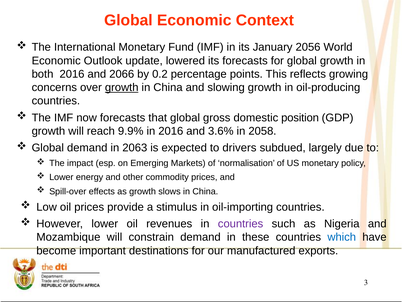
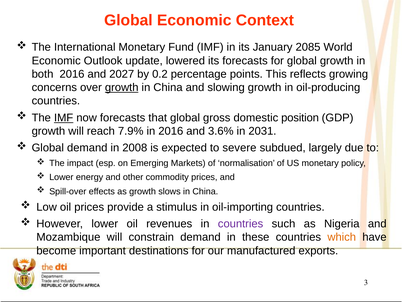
2056: 2056 -> 2085 (308, 47)
2066: 2066 -> 2027 (122, 74)
IMF underline: none -> present (64, 118)
9.9%: 9.9% -> 7.9% (131, 131)
2058: 2058 -> 2031 (262, 131)
2063: 2063 -> 2008 (135, 148)
drivers: drivers -> severe (239, 148)
which colour: blue -> orange (342, 237)
